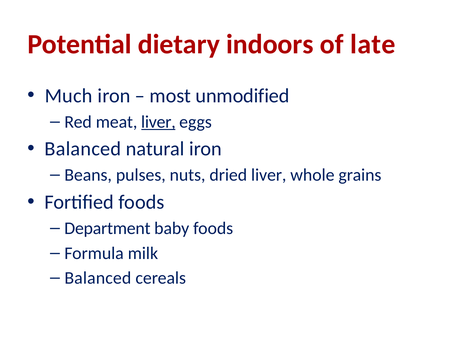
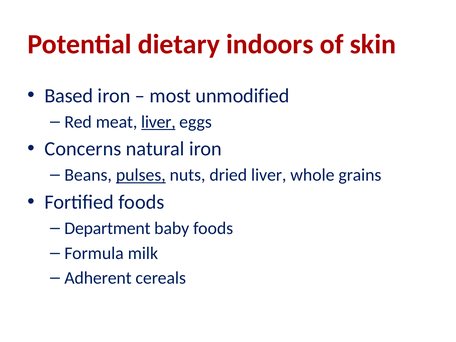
late: late -> skin (373, 44)
Much: Much -> Based (69, 96)
Balanced: Balanced -> Concerns (83, 149)
pulses underline: none -> present (141, 175)
Balanced: Balanced -> Adherent (98, 278)
